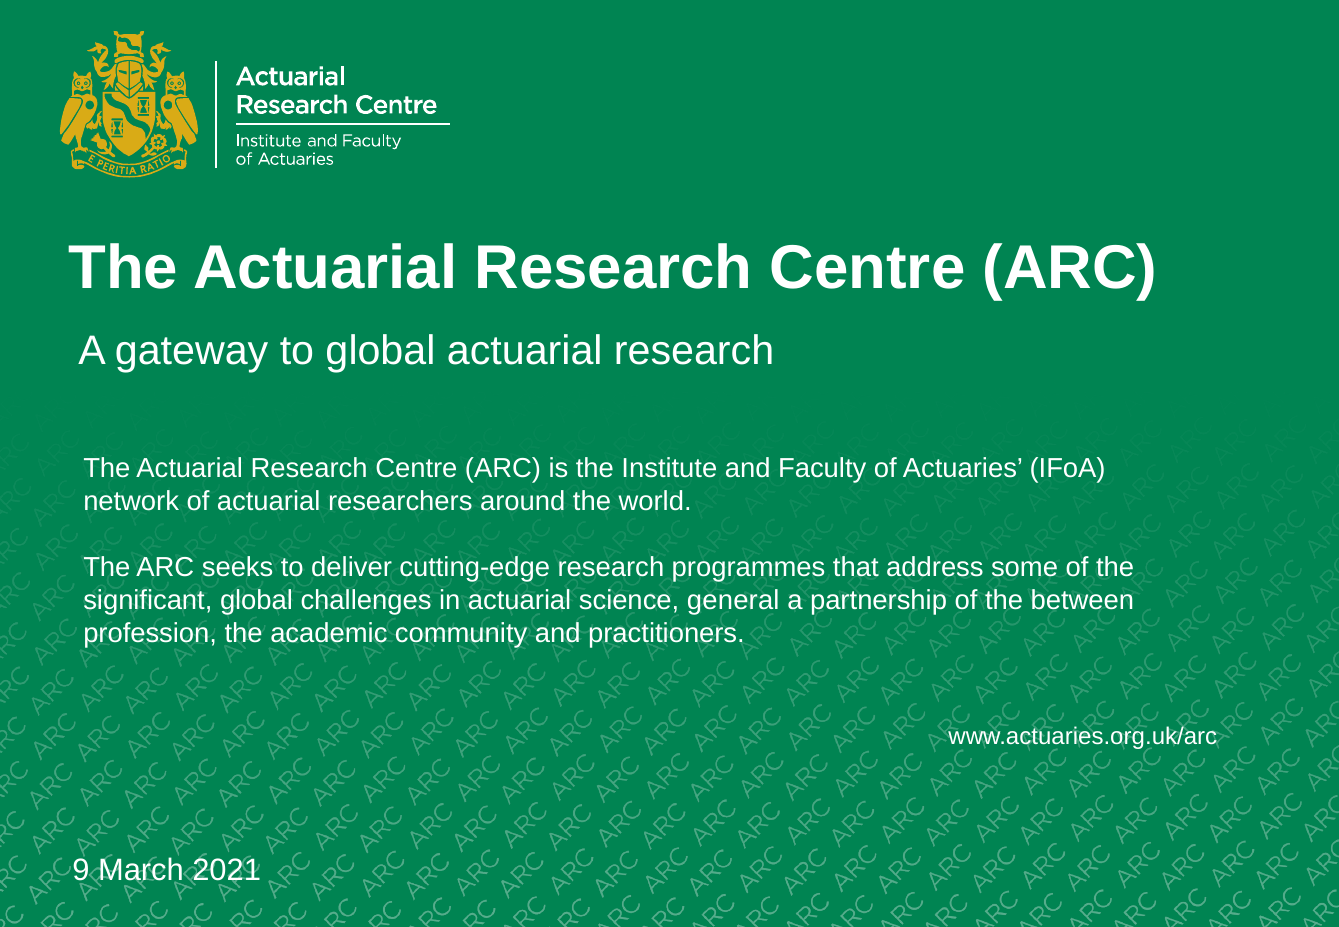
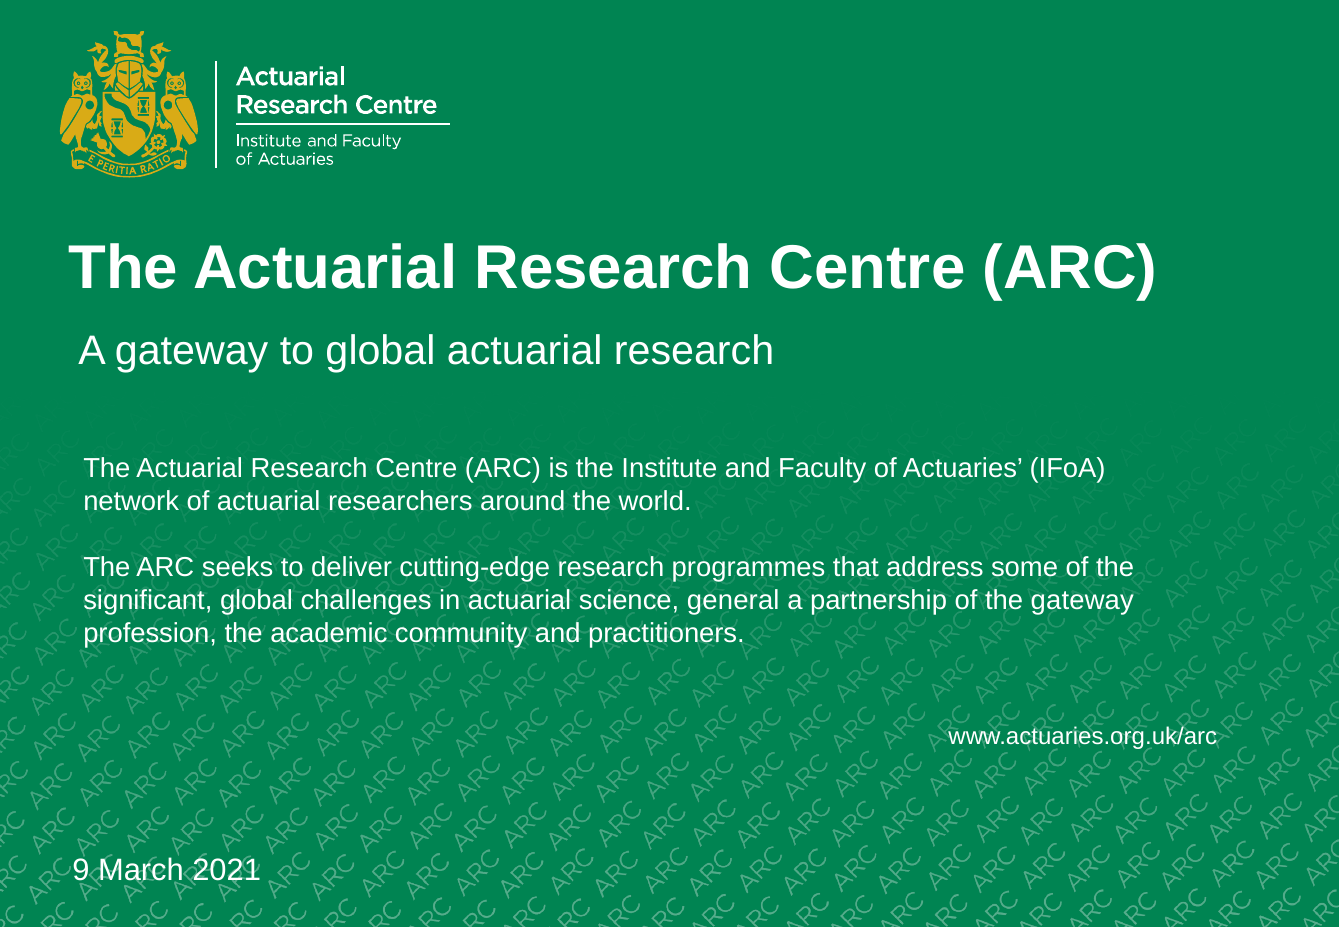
the between: between -> gateway (1082, 600)
